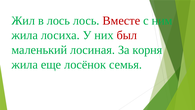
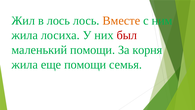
Вместе colour: red -> orange (121, 21)
маленький лосиная: лосиная -> помощи (93, 50)
еще лосёнок: лосёнок -> помощи (85, 64)
